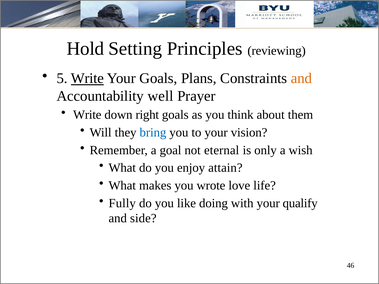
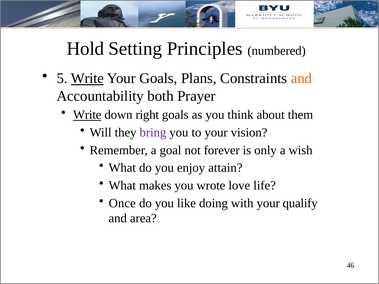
reviewing: reviewing -> numbered (277, 51)
well: well -> both (161, 96)
Write underline: none -> present (87, 115)
bring colour: blue -> purple (153, 133)
eternal: eternal -> forever (222, 150)
Fully: Fully -> Once (122, 203)
side: side -> area (143, 218)
